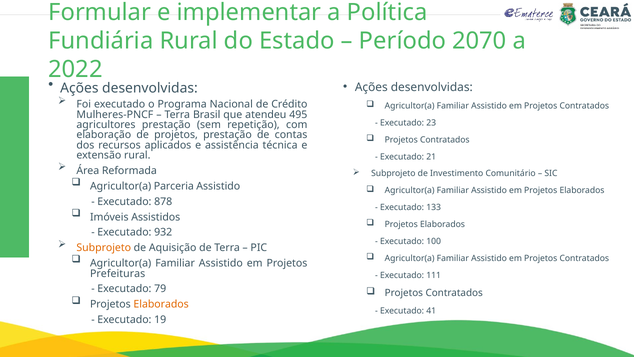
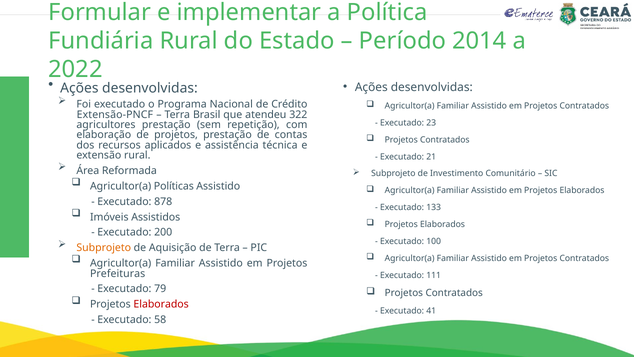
2070: 2070 -> 2014 (479, 41)
Mulheres-PNCF: Mulheres-PNCF -> Extensão-PNCF (115, 115)
495: 495 -> 322 (298, 115)
Parceria: Parceria -> Políticas (174, 186)
932: 932 -> 200 (163, 232)
Elaborados colour: orange -> red (161, 304)
19: 19 -> 58 (160, 320)
